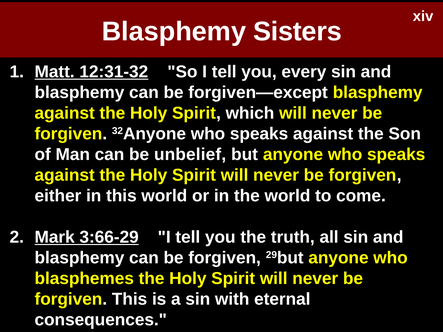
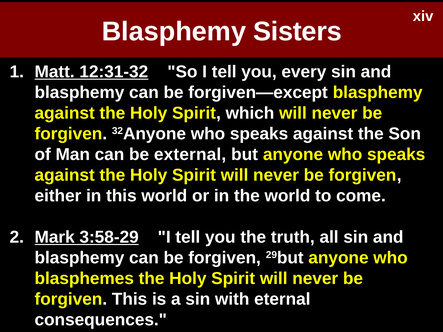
unbelief: unbelief -> external (190, 154)
3:66-29: 3:66-29 -> 3:58-29 (109, 237)
